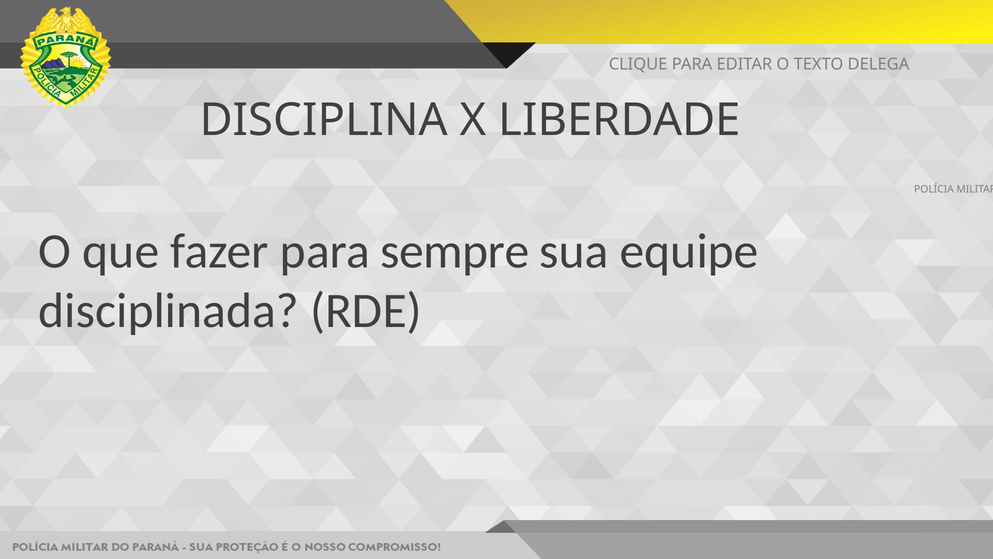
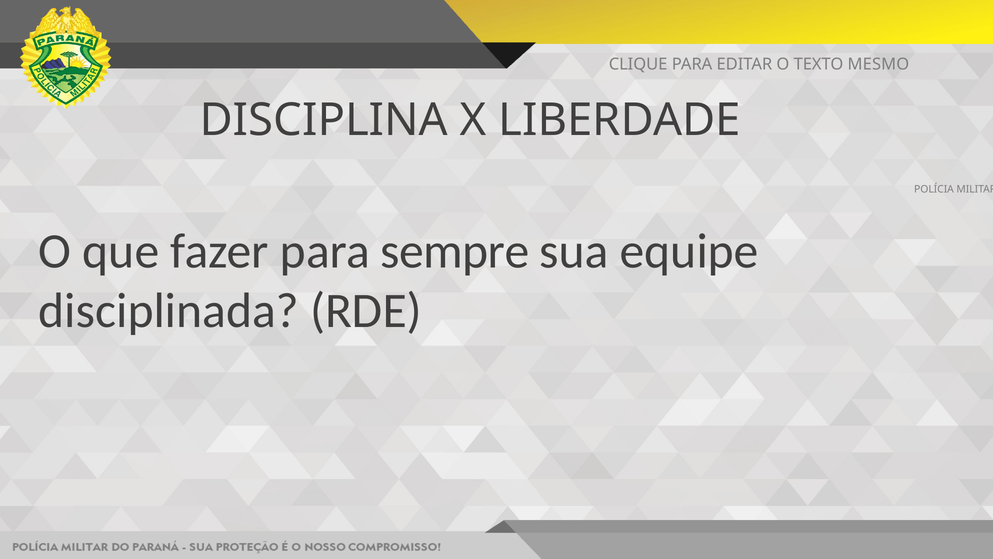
DELEGA: DELEGA -> MESMO (878, 64)
